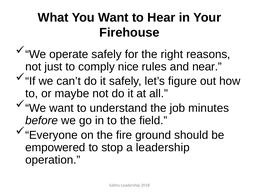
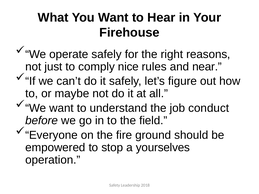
minutes: minutes -> conduct (209, 108)
a leadership: leadership -> yourselves (163, 148)
